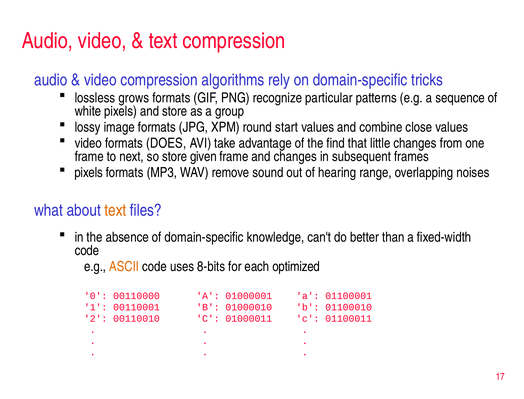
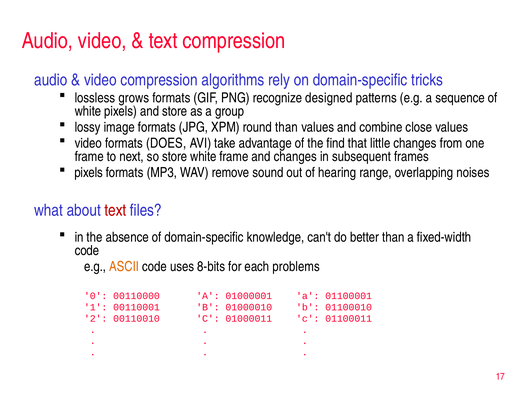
particular: particular -> designed (329, 98)
round start: start -> than (287, 127)
store given: given -> white (203, 157)
text colour: orange -> red (115, 211)
optimized: optimized -> problems (296, 267)
